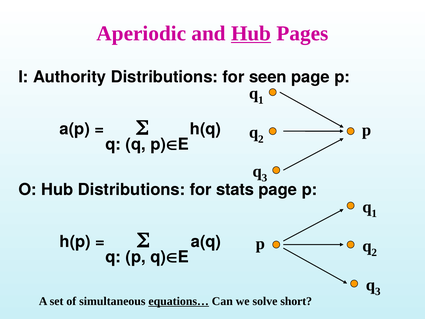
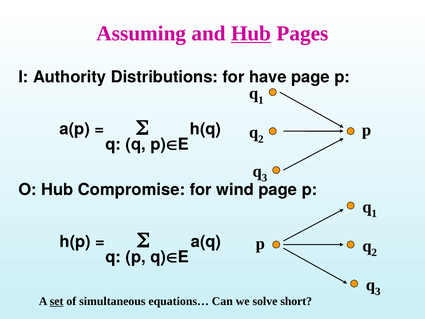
Aperiodic: Aperiodic -> Assuming (141, 33)
seen: seen -> have (268, 77)
Hub Distributions: Distributions -> Compromise (132, 189)
stats: stats -> wind (235, 189)
set underline: none -> present (57, 301)
equations… underline: present -> none (179, 301)
